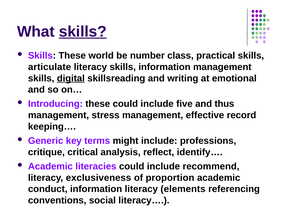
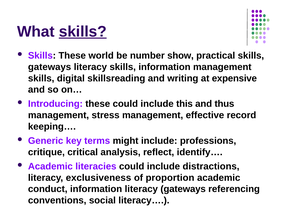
class: class -> show (181, 56)
articulate: articulate -> gateways (50, 67)
digital underline: present -> none (71, 78)
emotional: emotional -> expensive (234, 78)
five: five -> this (184, 104)
recommend: recommend -> distractions (211, 166)
literacy elements: elements -> gateways (183, 189)
